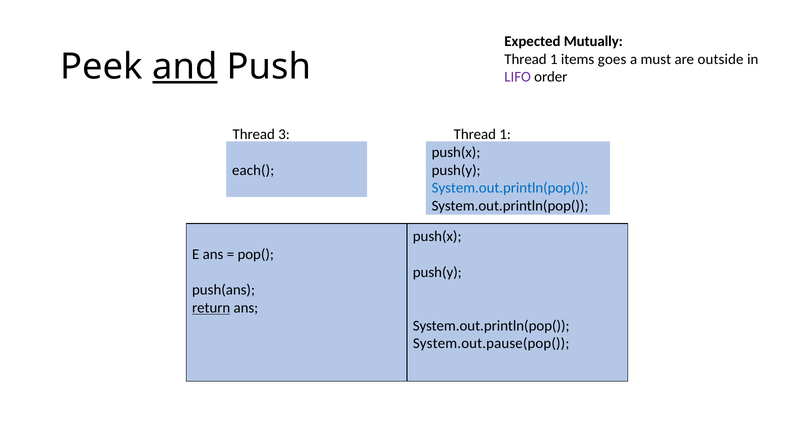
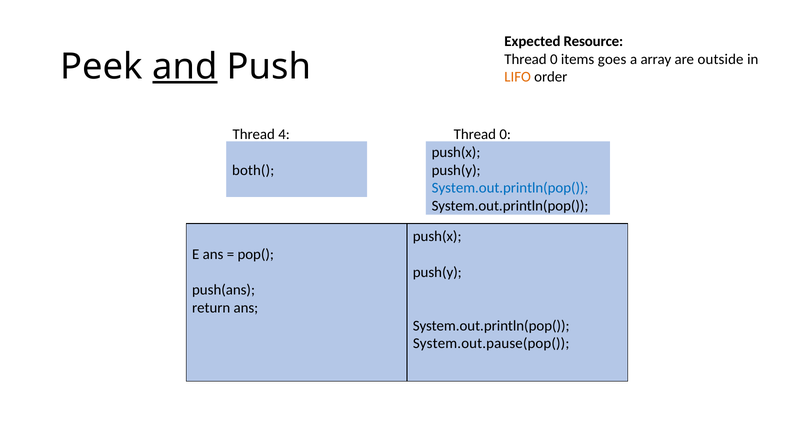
Mutually: Mutually -> Resource (593, 41)
1: 1 -> 0 (554, 59)
must: must -> array (656, 59)
LIFO colour: purple -> orange (518, 77)
3: 3 -> 4 (284, 134)
1: 1 -> 0 (505, 134)
each(: each( -> both( (253, 170)
return underline: present -> none (211, 308)
